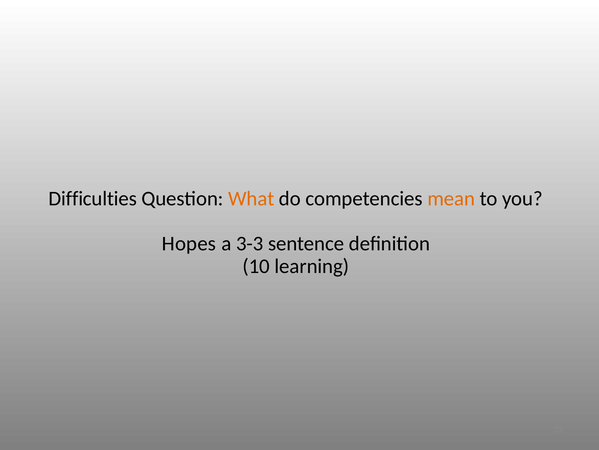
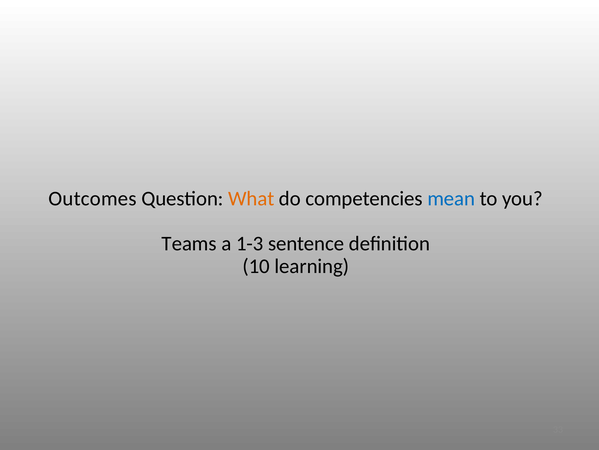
Difficulties: Difficulties -> Outcomes (93, 198)
mean colour: orange -> blue (451, 198)
Hopes: Hopes -> Teams (189, 243)
3-3: 3-3 -> 1-3 (250, 243)
